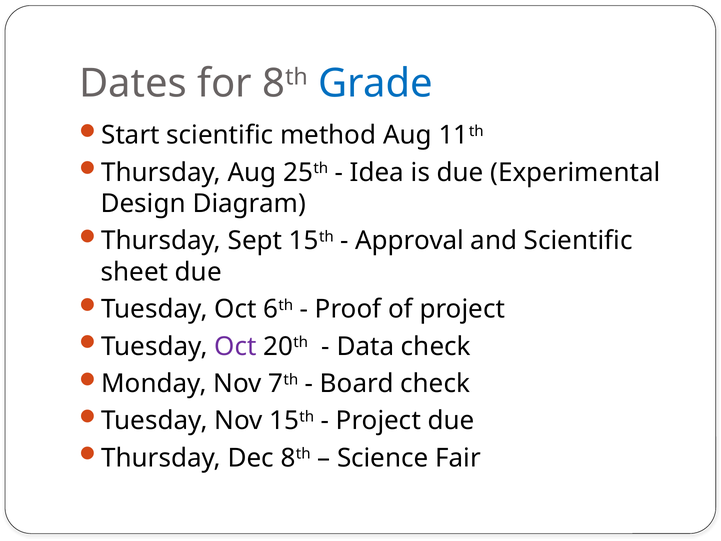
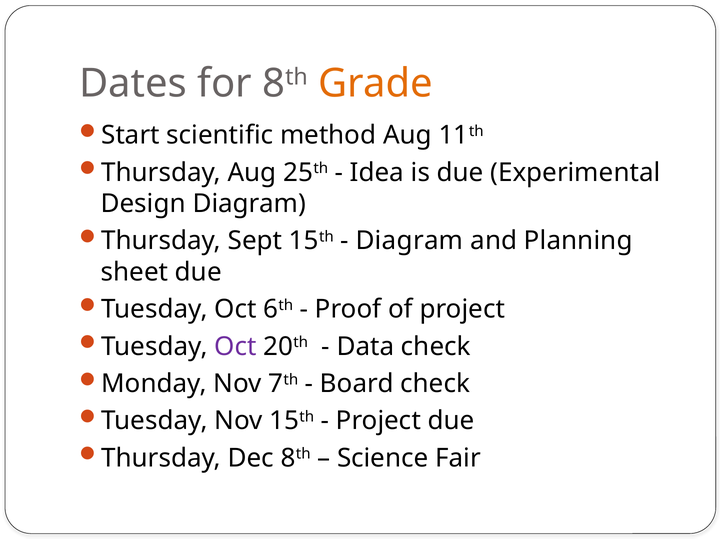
Grade colour: blue -> orange (375, 83)
Approval: Approval -> Diagram (409, 241)
and Scientific: Scientific -> Planning (578, 241)
